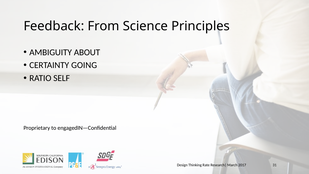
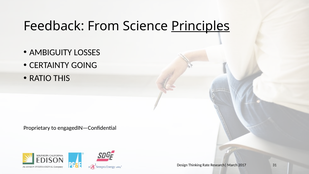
Principles underline: none -> present (201, 26)
ABOUT: ABOUT -> LOSSES (87, 52)
SELF: SELF -> THIS (62, 78)
